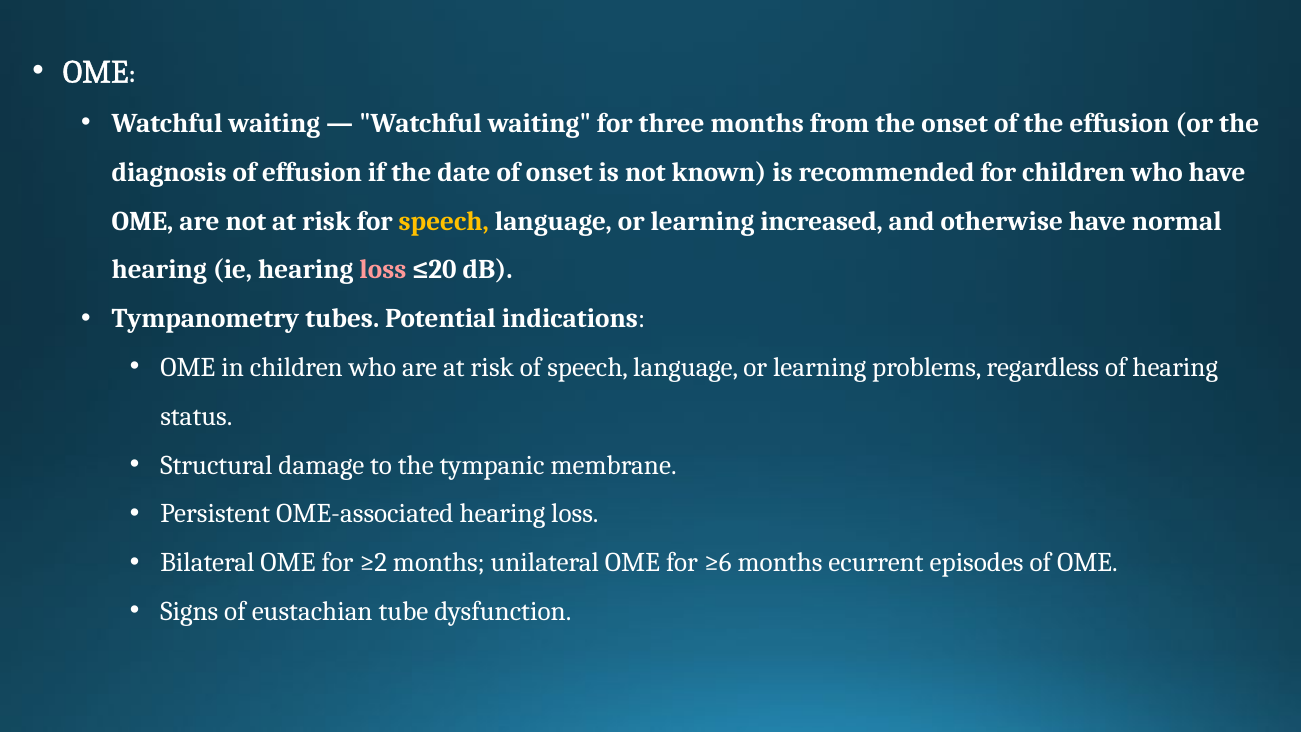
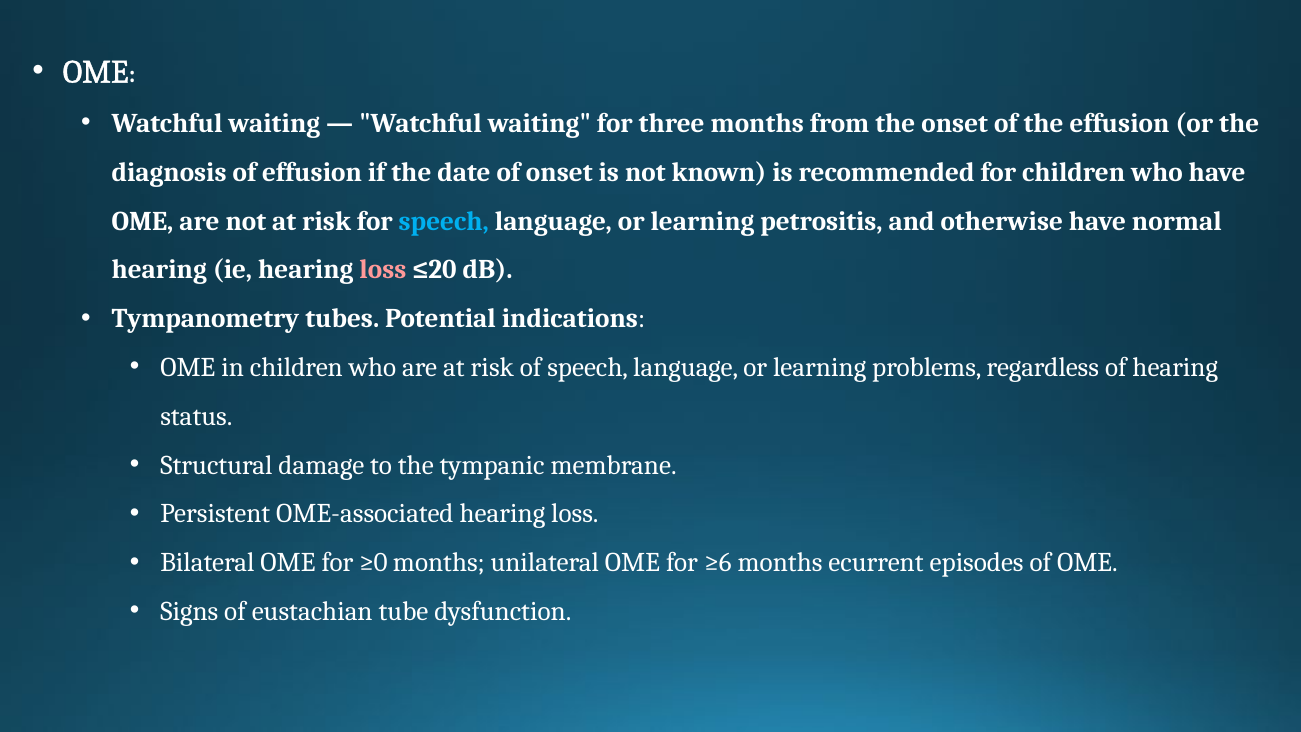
speech colour: yellow -> light blue (444, 221)
increased: increased -> petrositis (822, 221)
≥2: ≥2 -> ≥0 (373, 563)
